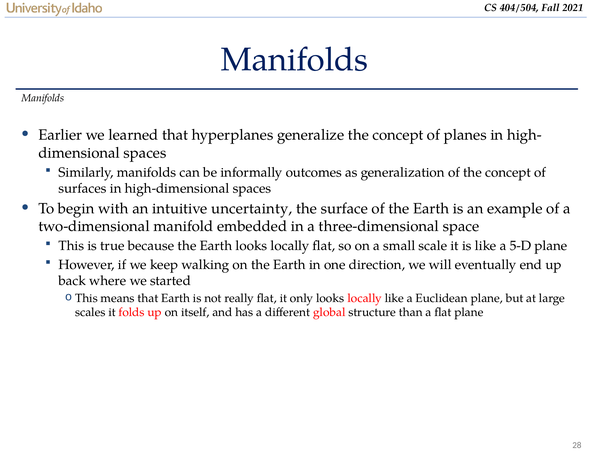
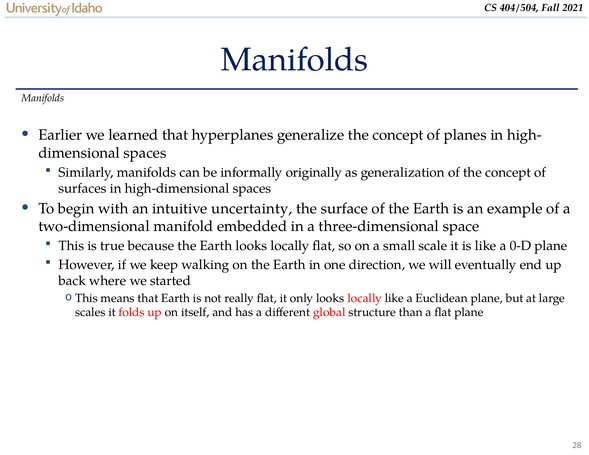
outcomes: outcomes -> originally (314, 172)
5-D: 5-D -> 0-D (520, 246)
